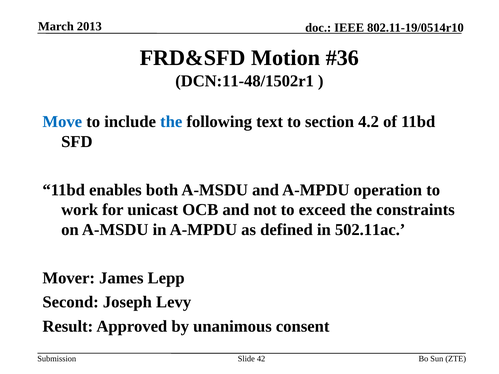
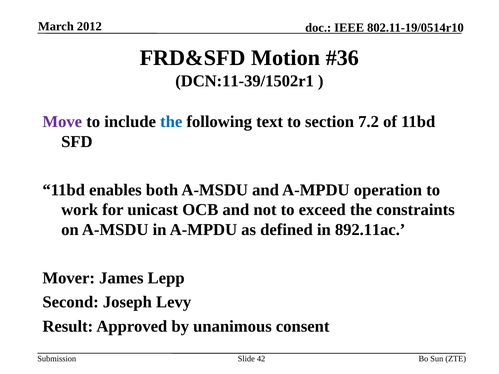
2013: 2013 -> 2012 (89, 26)
DCN:11-48/1502r1: DCN:11-48/1502r1 -> DCN:11-39/1502r1 (245, 81)
Move colour: blue -> purple (62, 122)
4.2: 4.2 -> 7.2 (369, 122)
502.11ac: 502.11ac -> 892.11ac (370, 230)
